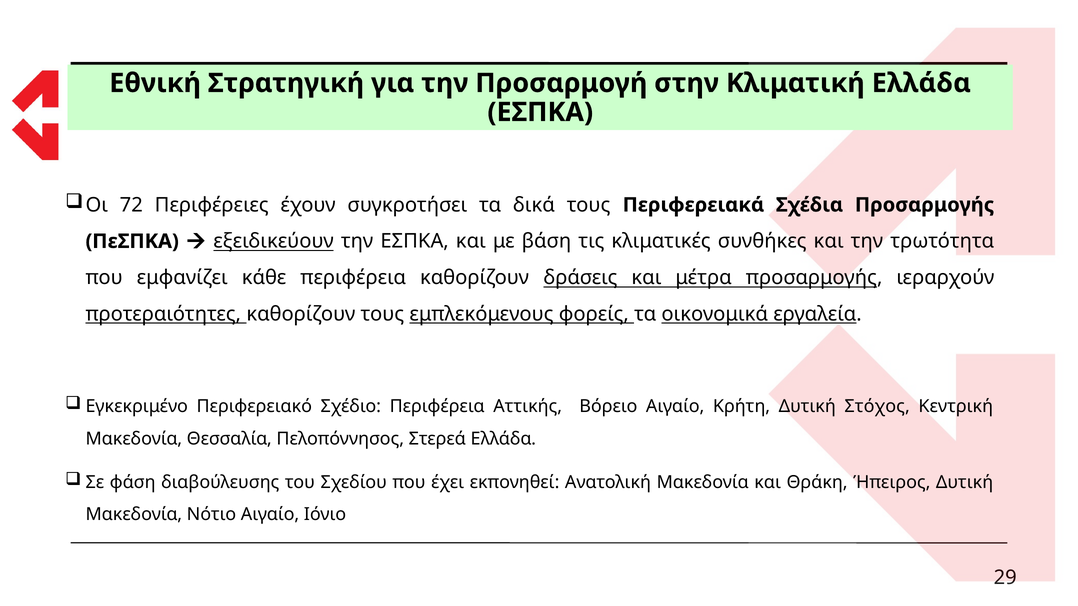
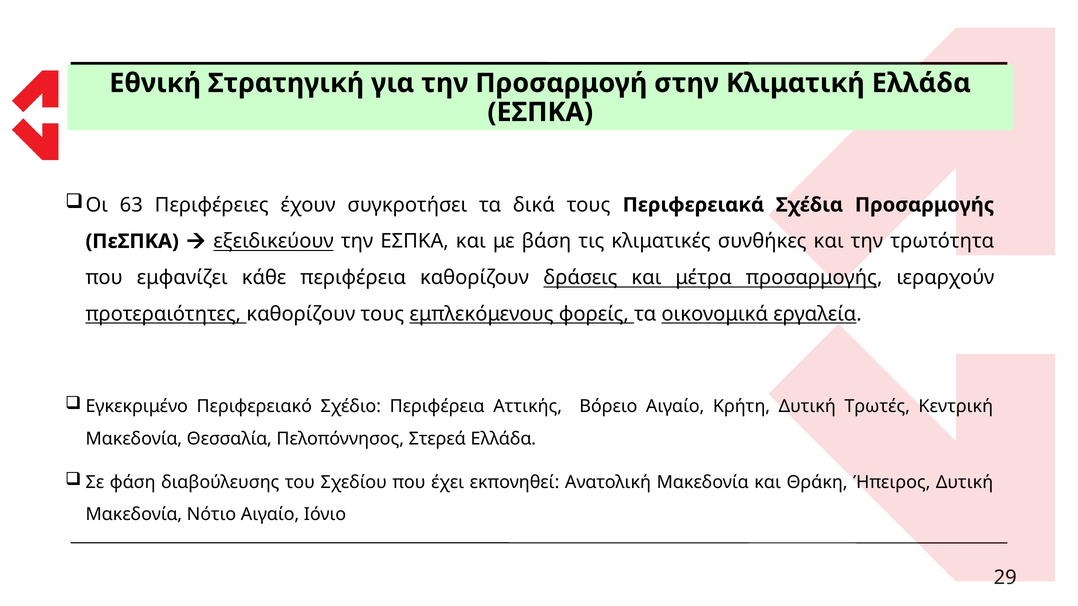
72: 72 -> 63 (131, 205)
Στόχος: Στόχος -> Τρωτές (877, 407)
